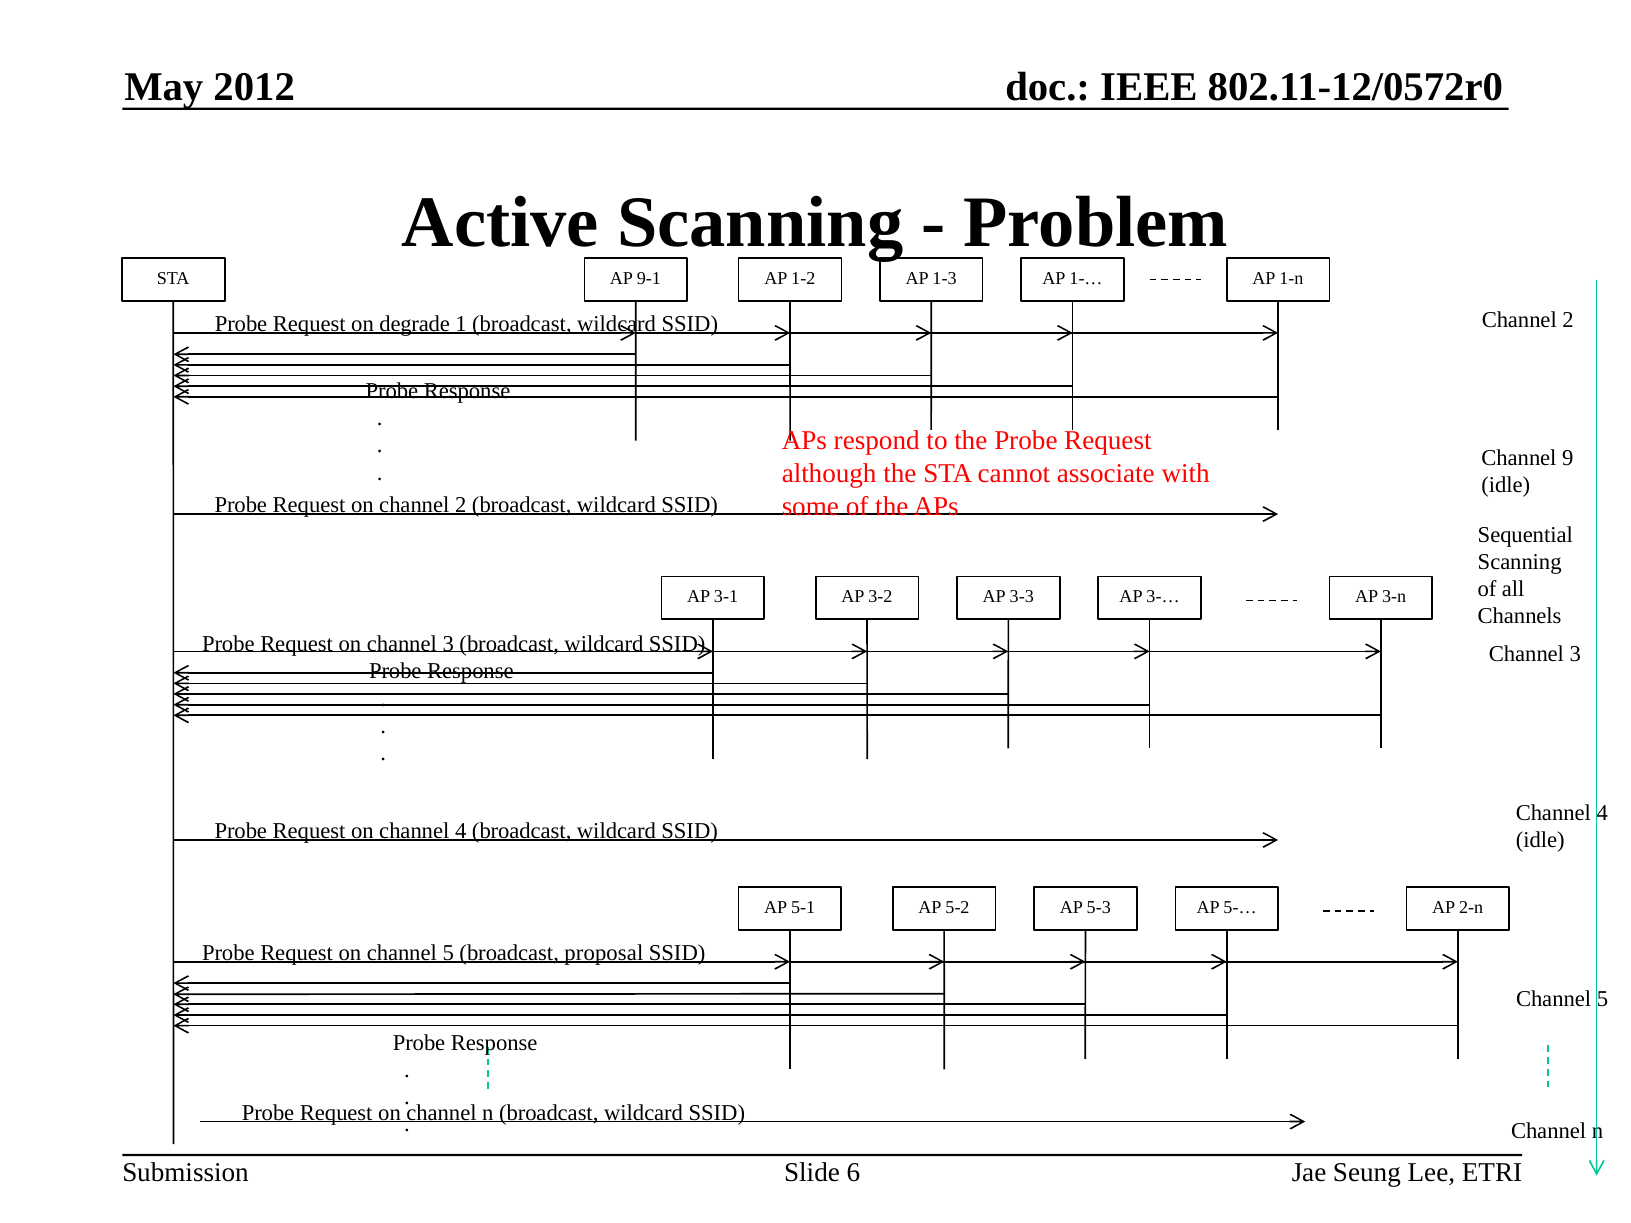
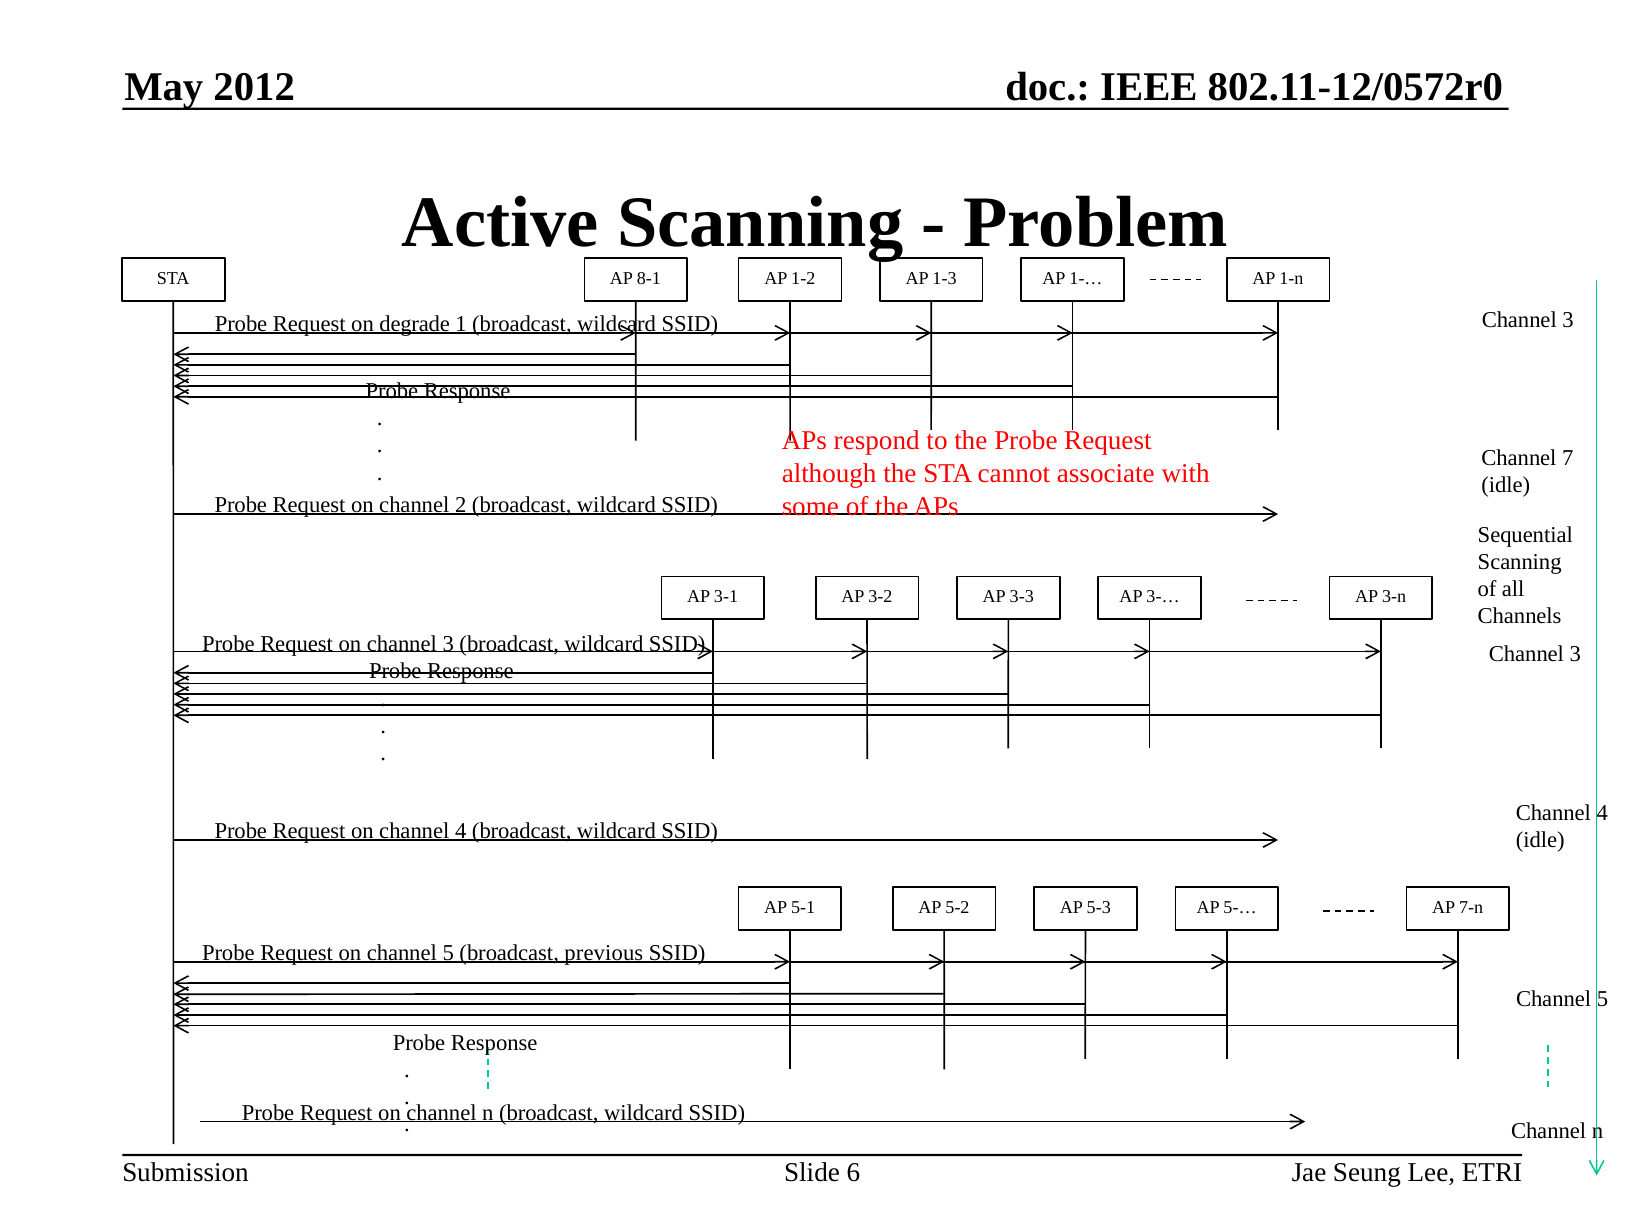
9-1: 9-1 -> 8-1 (649, 278)
2: 2 -> 3 (1568, 320)
9: 9 -> 7 (1568, 458)
2-n: 2-n -> 7-n (1471, 907)
proposal: proposal -> previous (604, 953)
